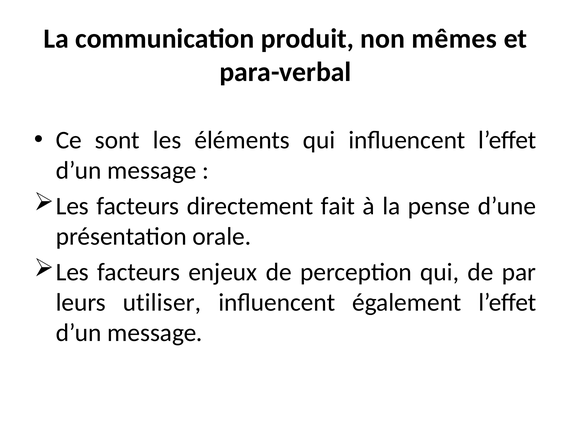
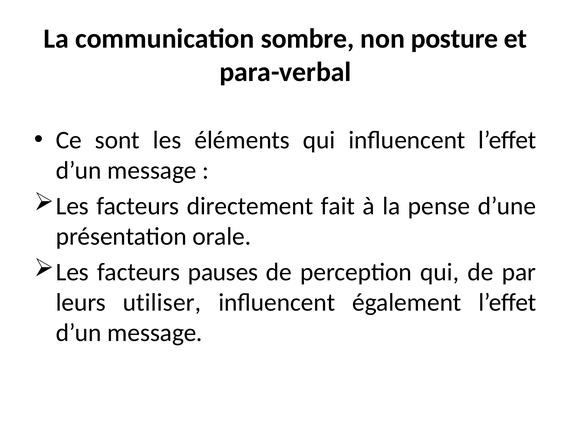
produit: produit -> sombre (307, 39)
mêmes: mêmes -> posture (455, 39)
enjeux: enjeux -> pauses (223, 272)
